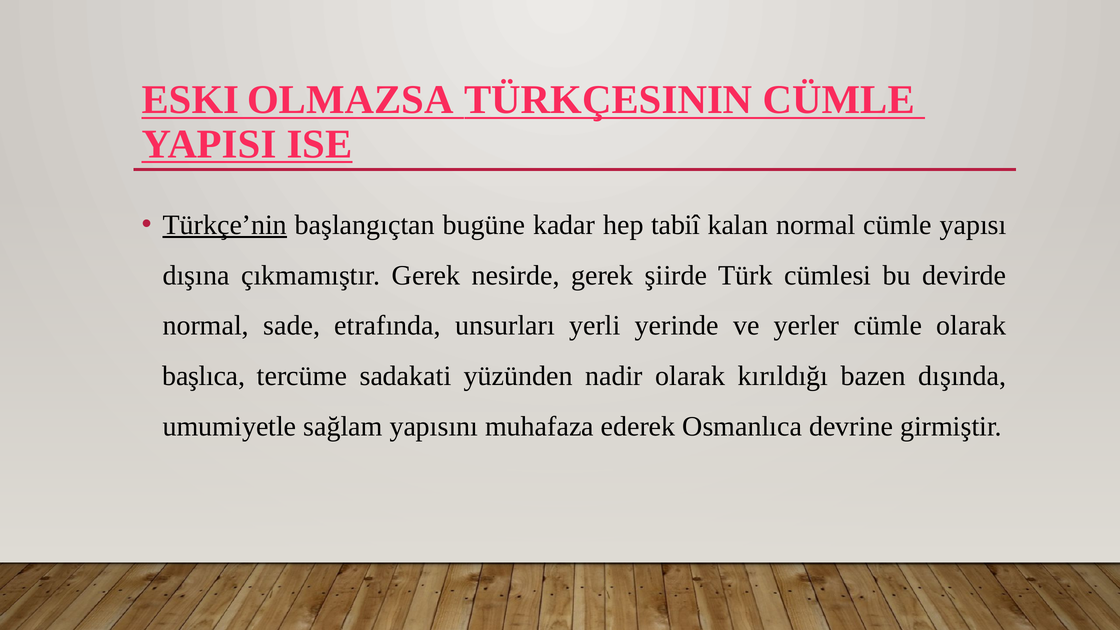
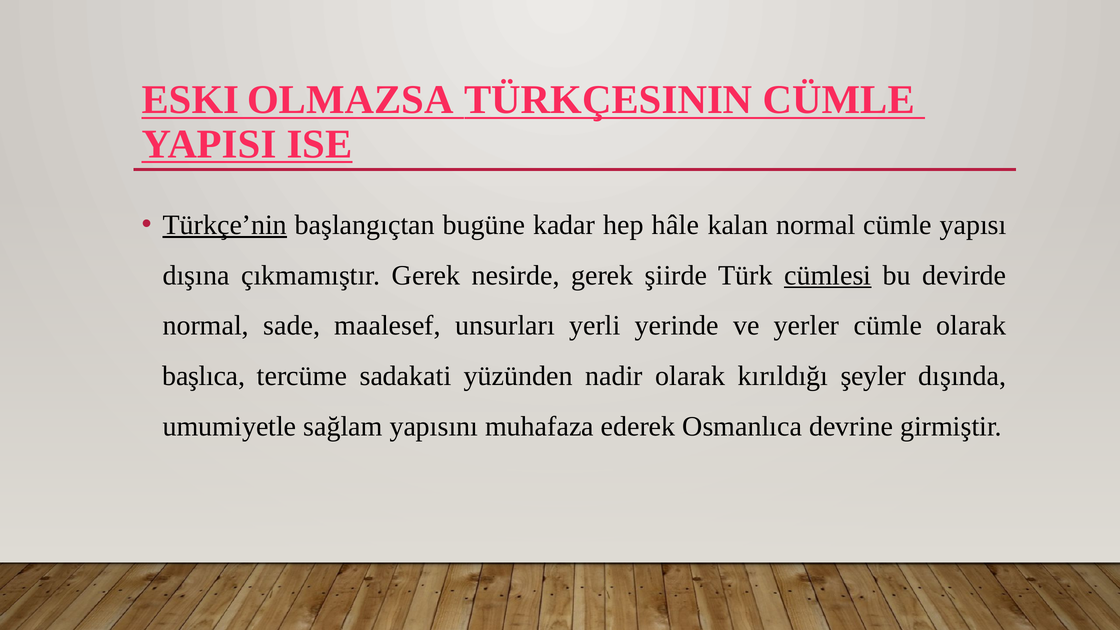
tabiî: tabiî -> hâle (675, 225)
cümlesi underline: none -> present (828, 275)
etrafında: etrafında -> maalesef (388, 326)
bazen: bazen -> şeyler (873, 376)
